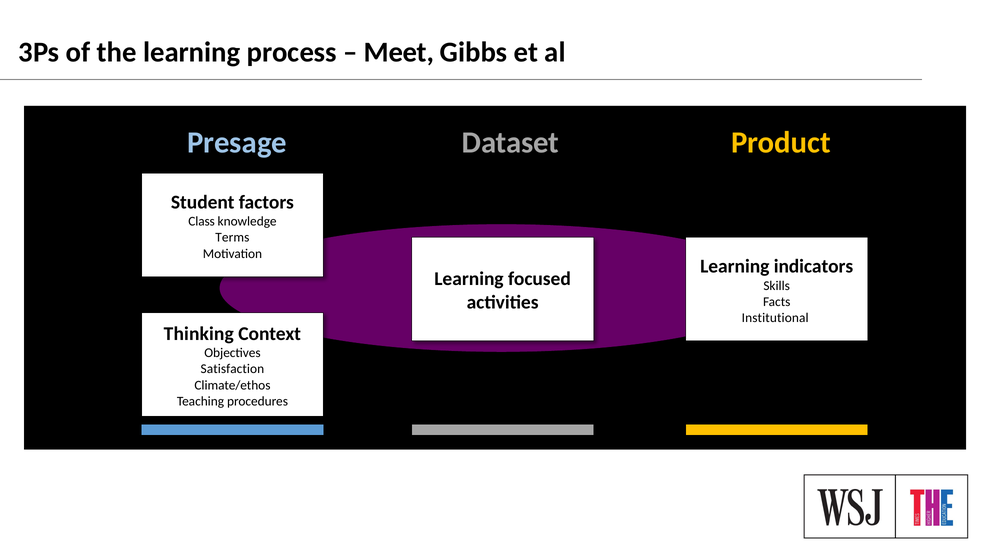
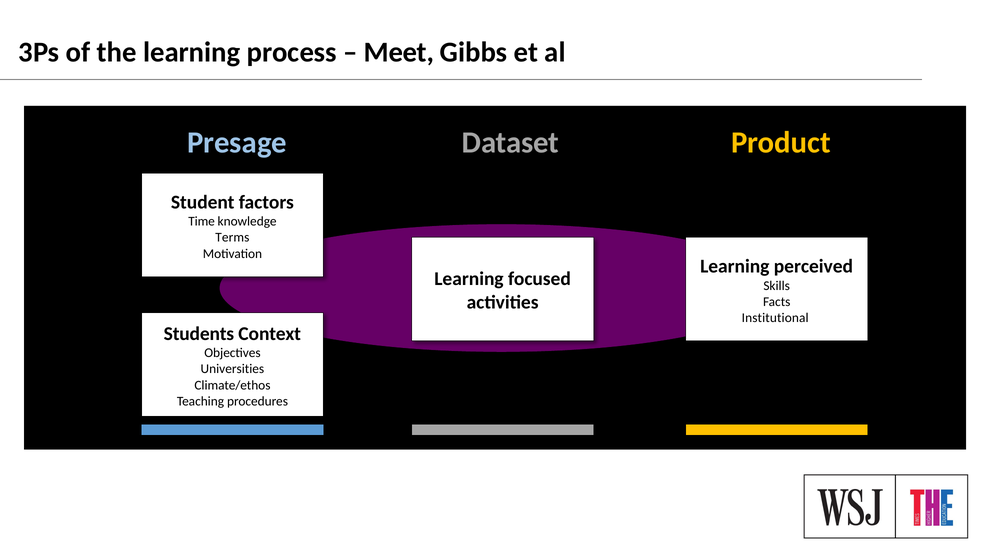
Class: Class -> Time (202, 222)
indicators: indicators -> perceived (813, 266)
Thinking: Thinking -> Students (199, 334)
Satisfaction: Satisfaction -> Universities (232, 369)
